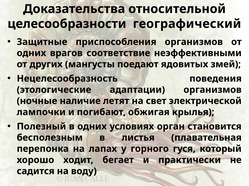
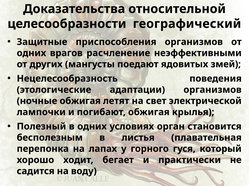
соответствие: соответствие -> расчленение (118, 53)
ночные наличие: наличие -> обжигая (80, 101)
